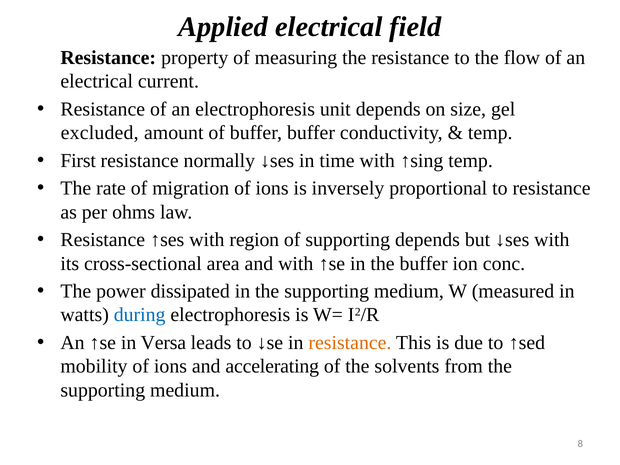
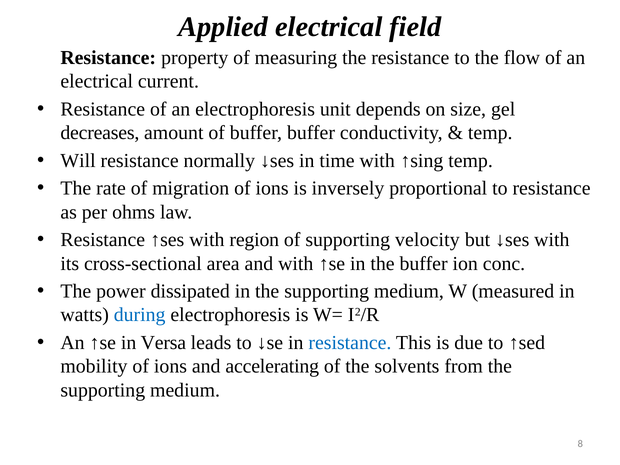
excluded: excluded -> decreases (100, 133)
First: First -> Will (78, 161)
supporting depends: depends -> velocity (427, 240)
resistance colour: orange -> blue (350, 343)
